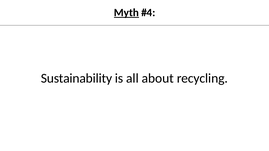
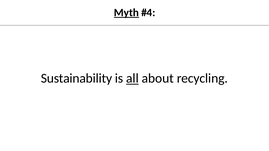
all underline: none -> present (132, 79)
